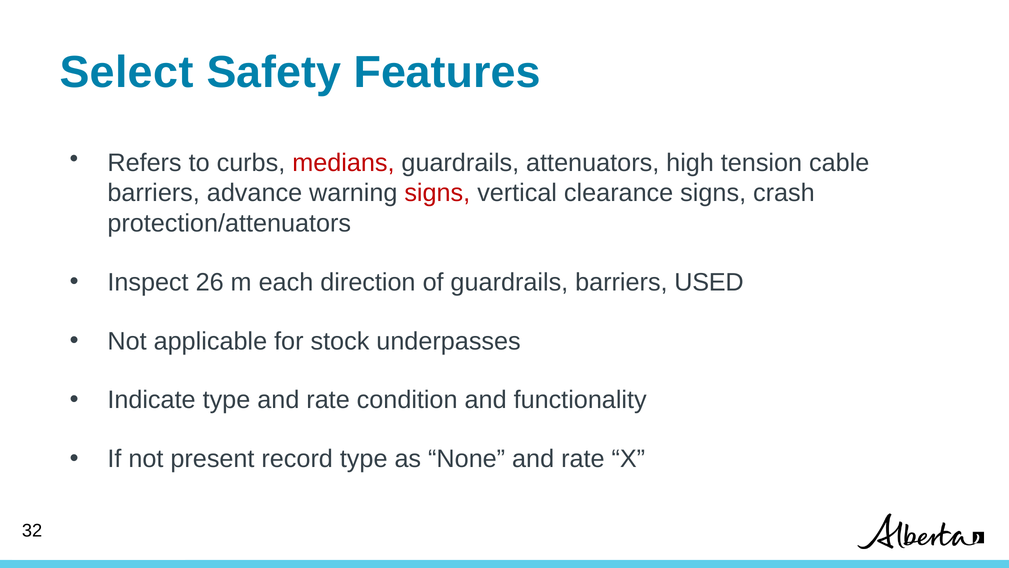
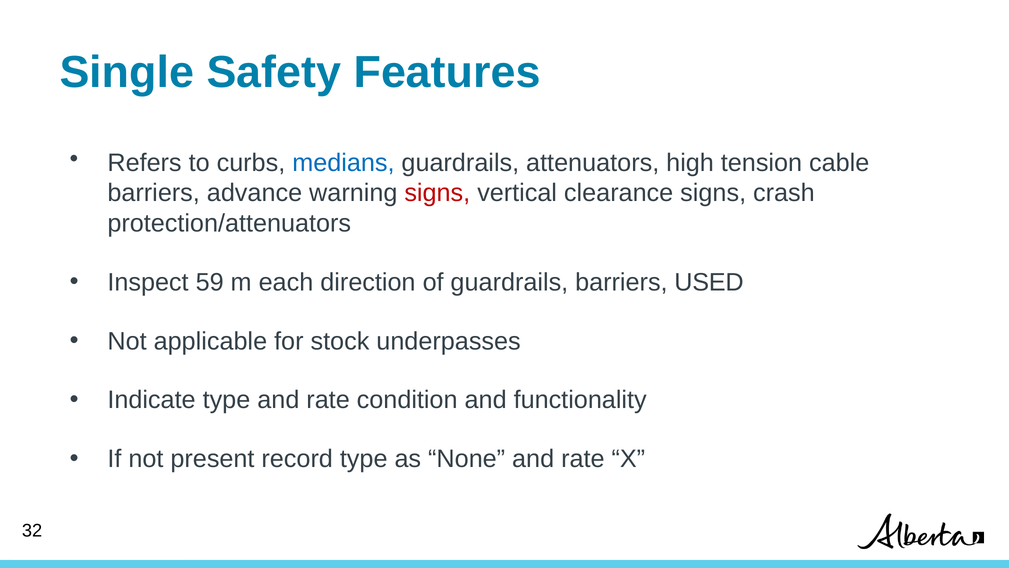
Select: Select -> Single (127, 73)
medians colour: red -> blue (343, 163)
26: 26 -> 59 (210, 282)
